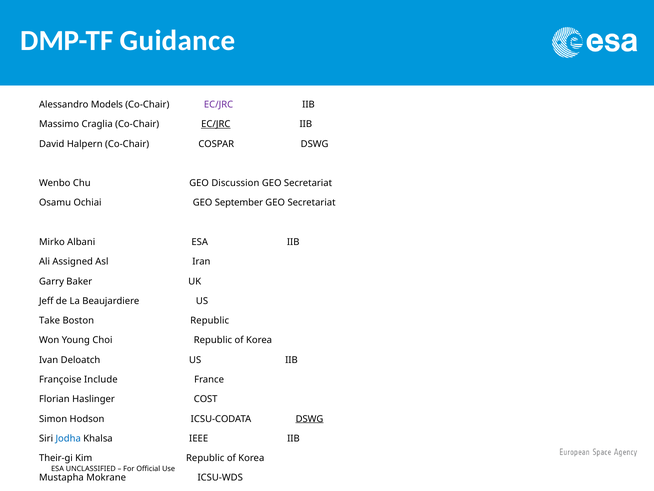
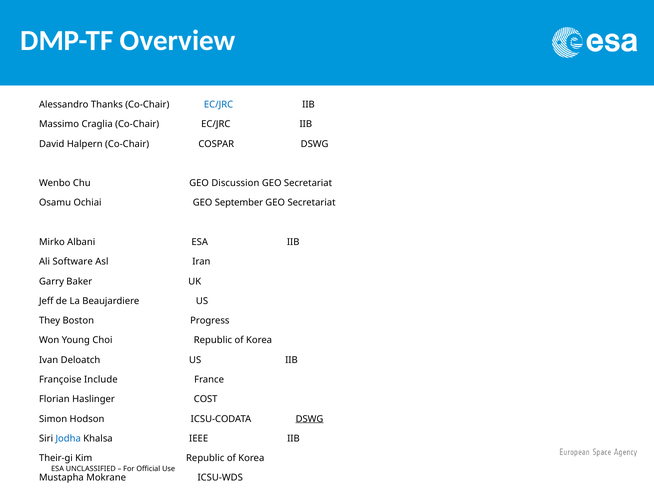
Guidance: Guidance -> Overview (178, 41)
Models: Models -> Thanks (107, 105)
EC/JRC colour: purple -> blue (219, 105)
EC/JRC underline: present -> none (216, 124)
Assigned: Assigned -> Software (73, 262)
Take: Take -> They (50, 320)
Boston Republic: Republic -> Progress (210, 320)
